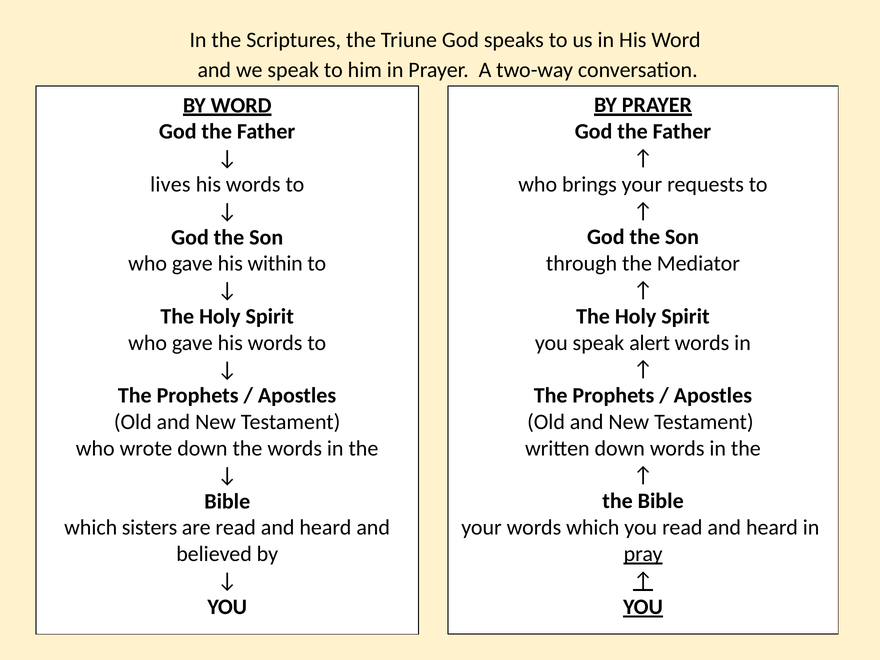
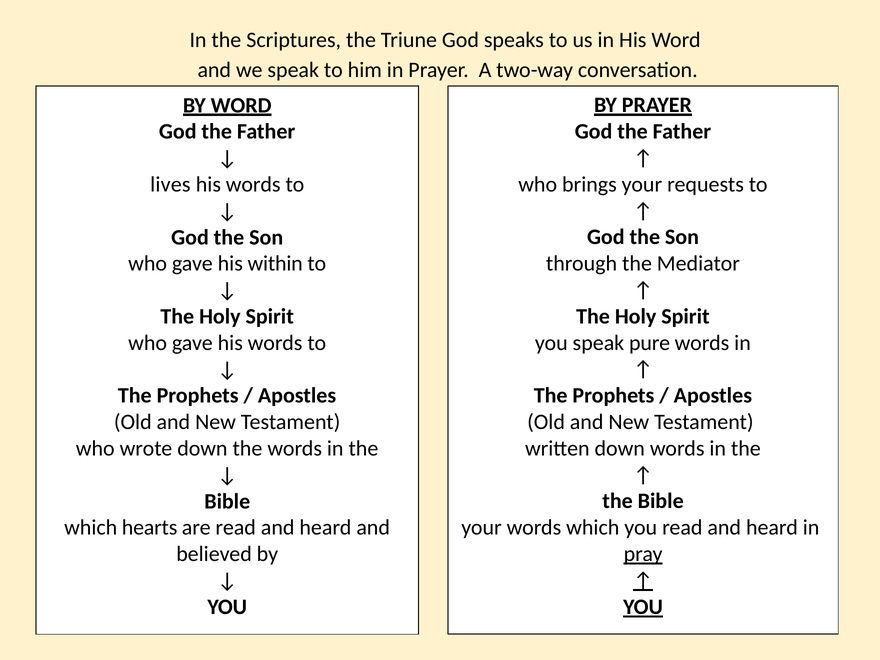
alert: alert -> pure (650, 343)
sisters: sisters -> hearts (150, 528)
